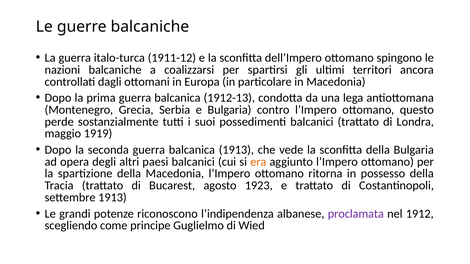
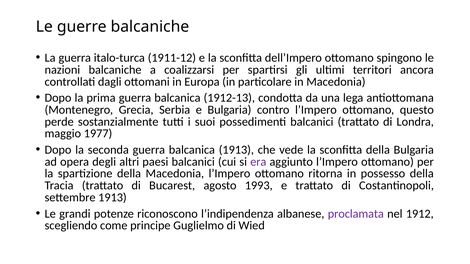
1919: 1919 -> 1977 (98, 134)
era colour: orange -> purple (258, 162)
1923: 1923 -> 1993 (259, 186)
